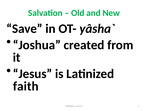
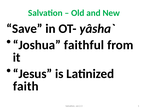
created: created -> faithful (84, 45)
